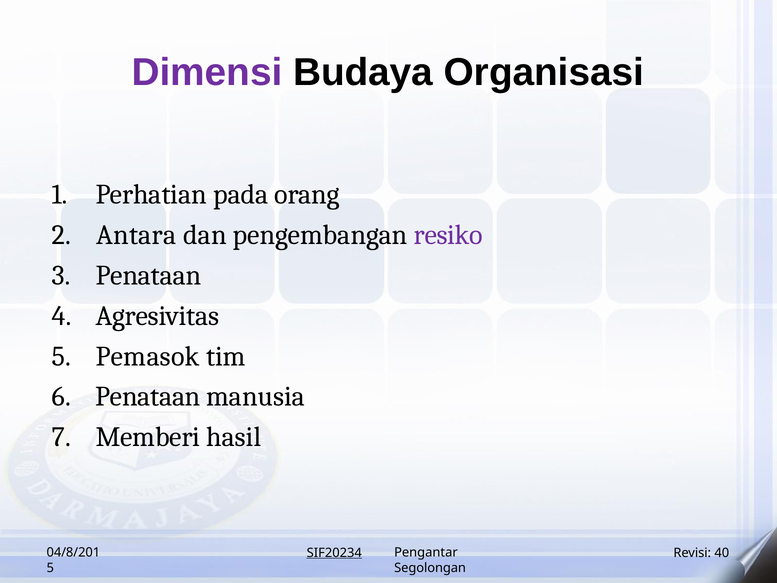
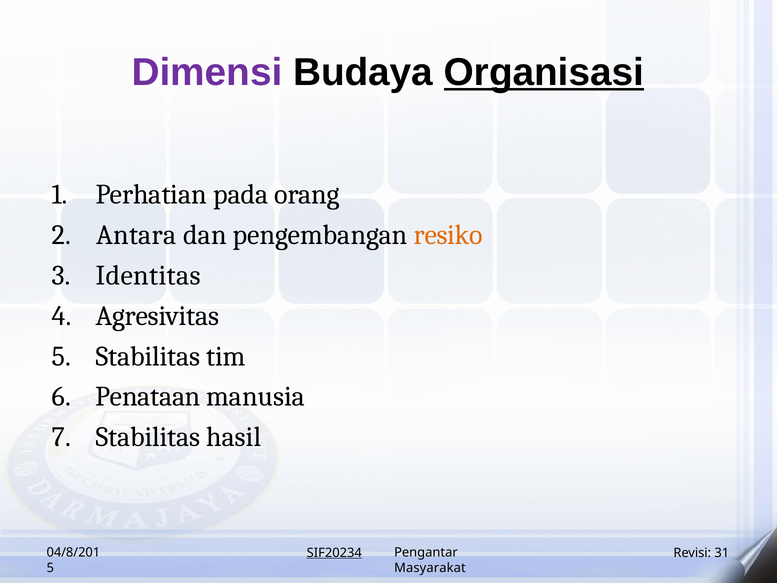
Organisasi underline: none -> present (544, 72)
resiko colour: purple -> orange (448, 235)
Penataan: Penataan -> Identitas (148, 275)
Pemasok: Pemasok -> Stabilitas (148, 356)
Memberi: Memberi -> Stabilitas (148, 437)
40: 40 -> 31 (722, 553)
Segolongan: Segolongan -> Masyarakat (430, 568)
